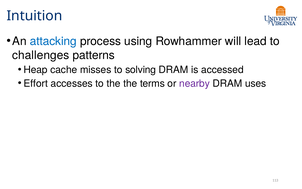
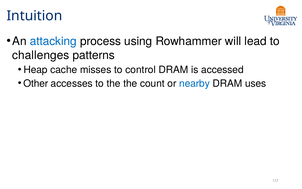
solving: solving -> control (141, 70)
Effort: Effort -> Other (36, 83)
terms: terms -> count (152, 83)
nearby colour: purple -> blue (195, 83)
